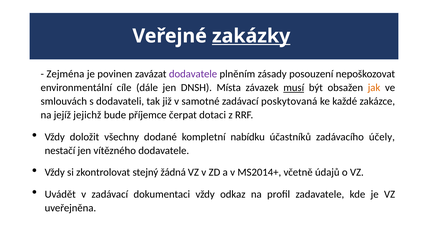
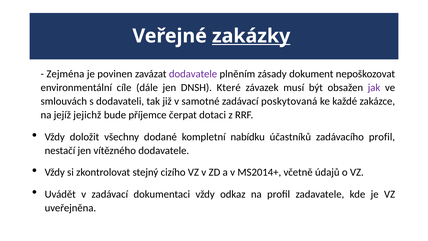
posouzení: posouzení -> dokument (311, 74)
Místa: Místa -> Které (229, 87)
musí underline: present -> none (294, 87)
jak colour: orange -> purple (374, 87)
zadávacího účely: účely -> profil (382, 137)
žádná: žádná -> cizího (173, 172)
